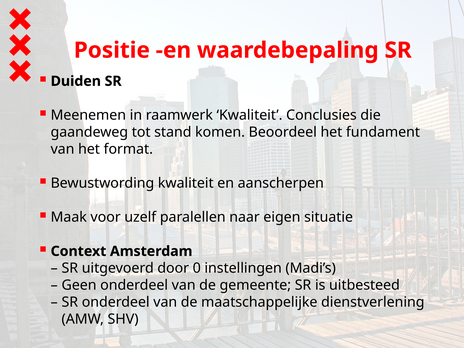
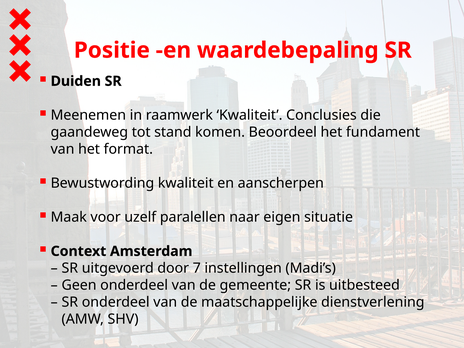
0: 0 -> 7 (197, 268)
